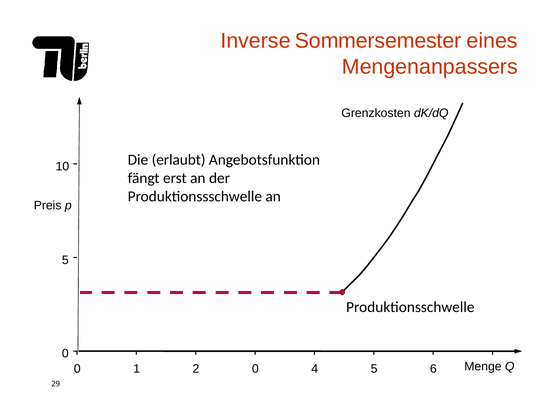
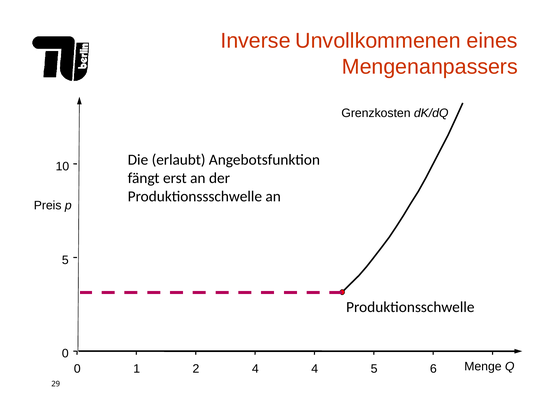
Sommersemester: Sommersemester -> Unvollkommenen (378, 41)
2 0: 0 -> 4 (255, 369)
